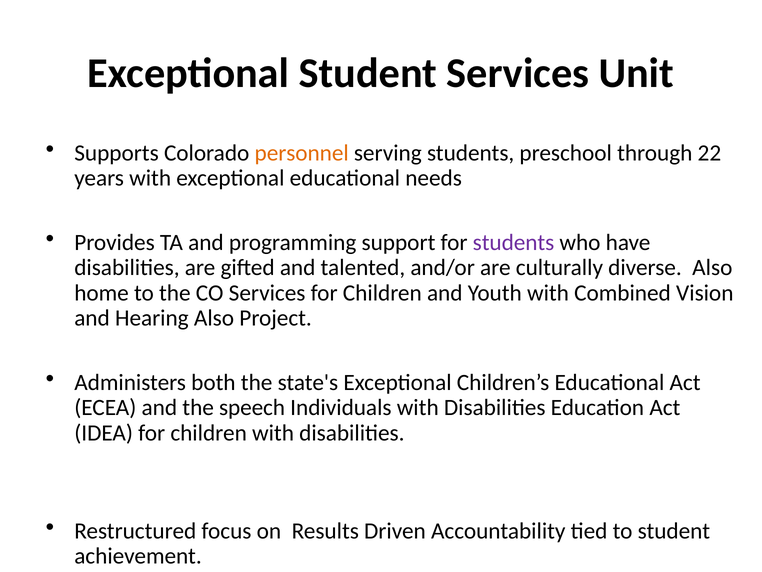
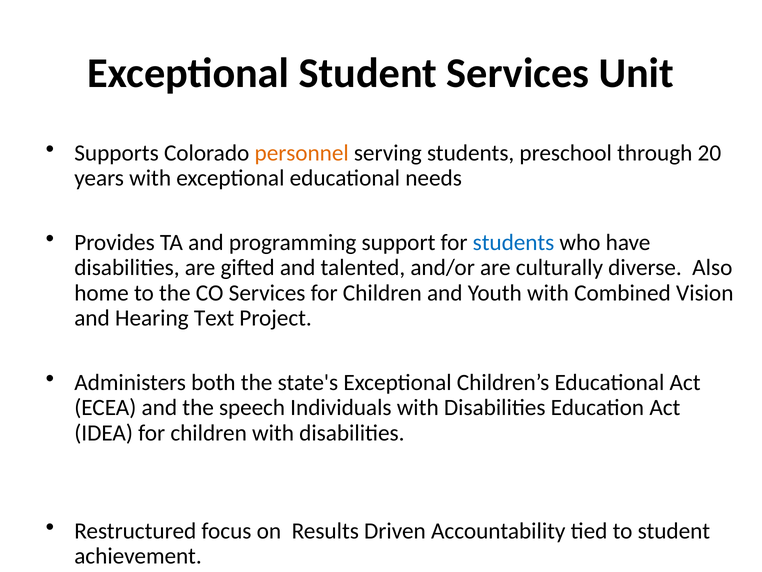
22: 22 -> 20 (709, 153)
students colour: purple -> blue (514, 242)
Hearing Also: Also -> Text (214, 318)
